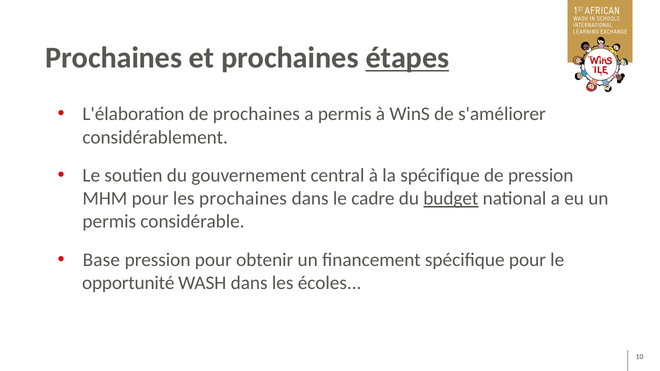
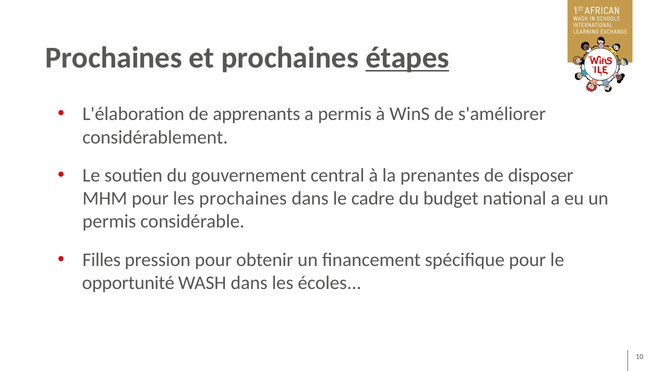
de prochaines: prochaines -> apprenants (256, 114)
la spécifique: spécifique -> prenantes (440, 176)
de pression: pression -> disposer (541, 176)
budget underline: present -> none (451, 199)
Base: Base -> Filles (102, 260)
